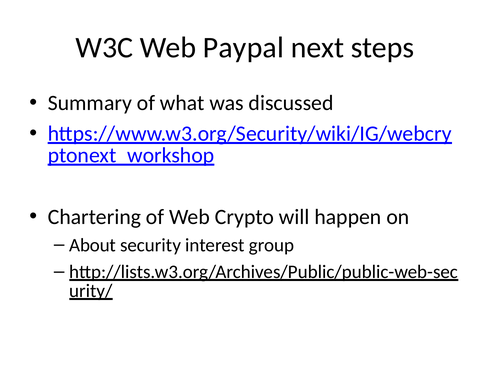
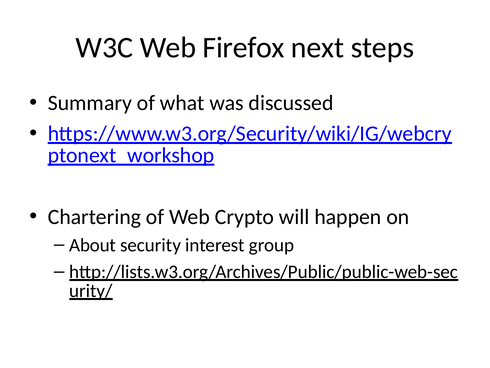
Paypal: Paypal -> Firefox (244, 47)
